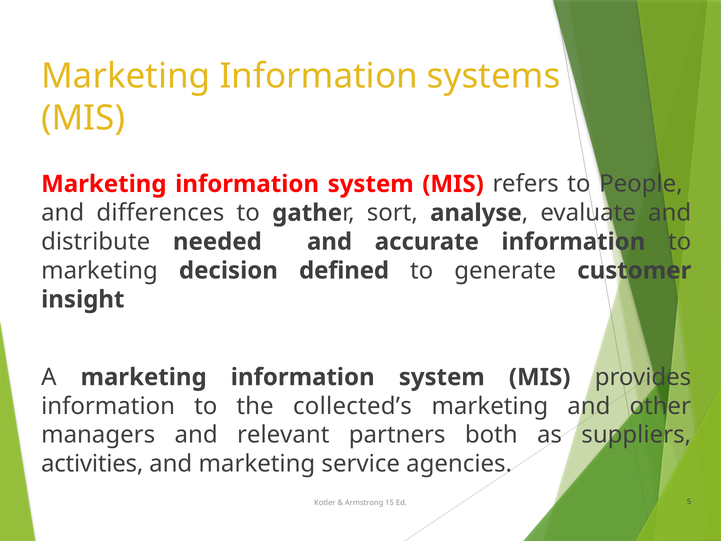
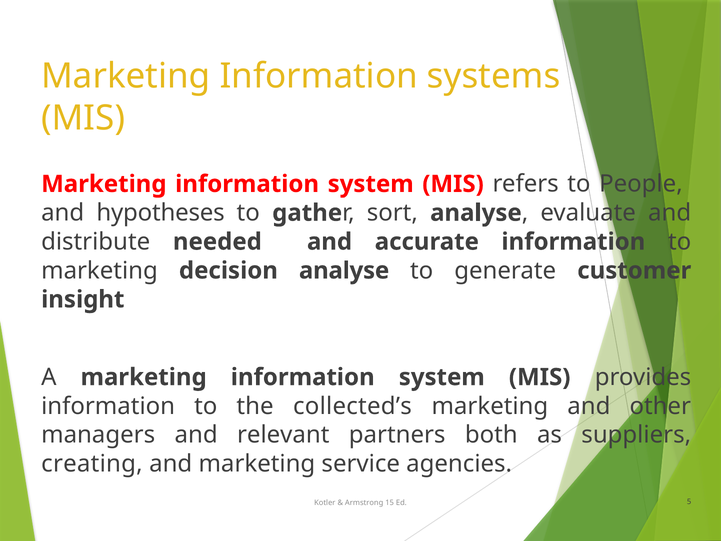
differences: differences -> hypotheses (161, 213)
decision defined: defined -> analyse (344, 270)
activities: activities -> creating (92, 464)
